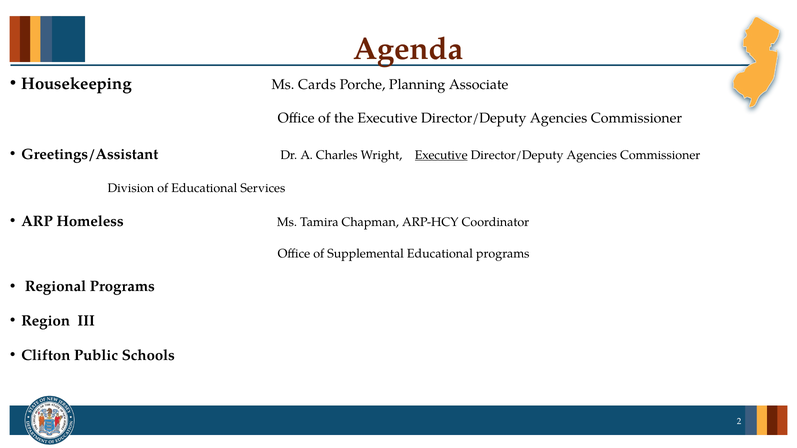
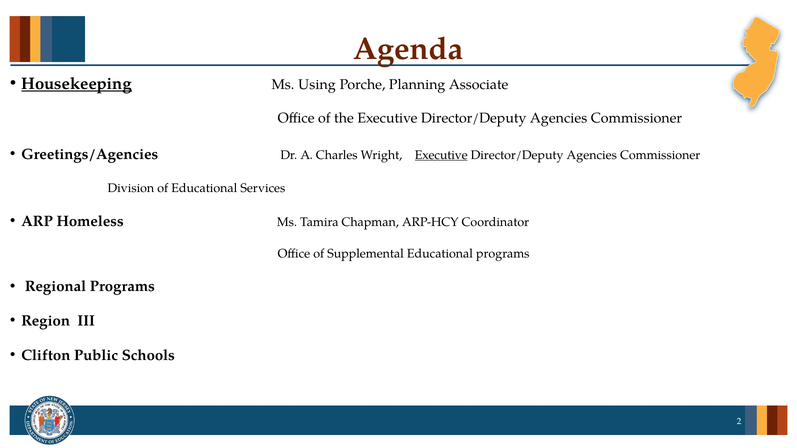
Housekeeping underline: none -> present (77, 84)
Cards: Cards -> Using (317, 85)
Greetings/Assistant: Greetings/Assistant -> Greetings/Agencies (90, 154)
